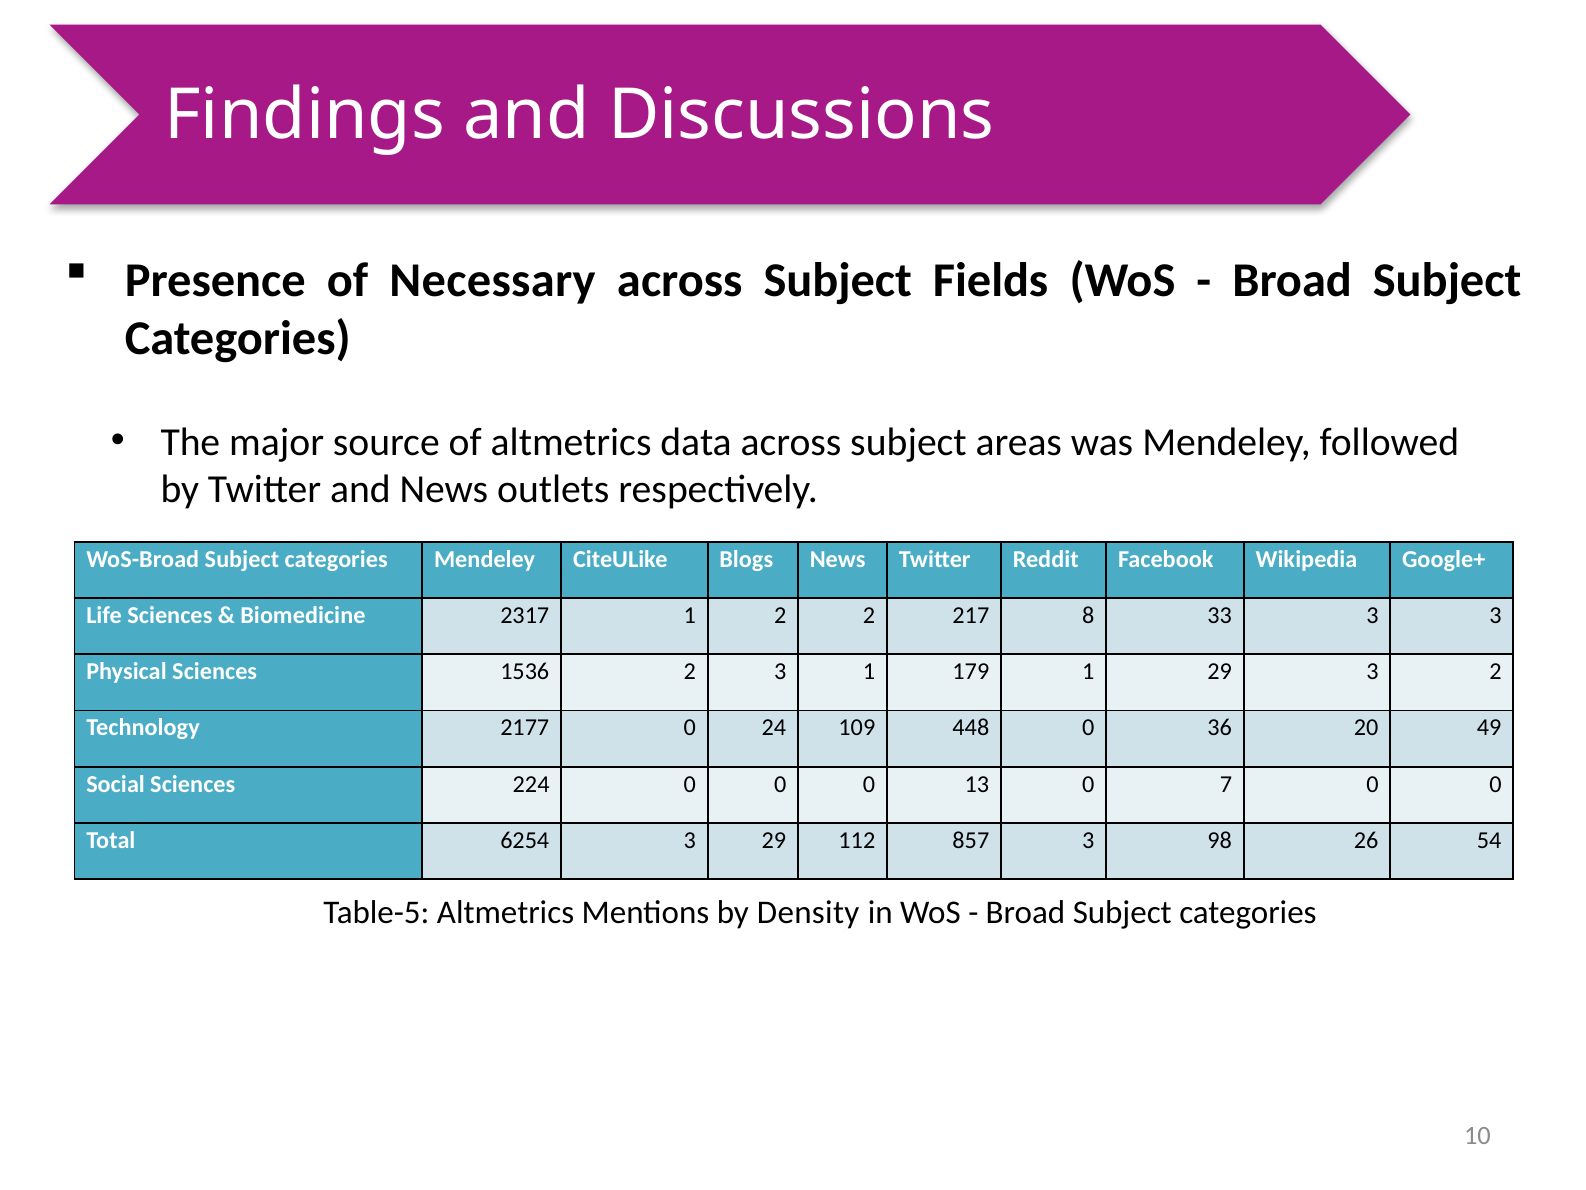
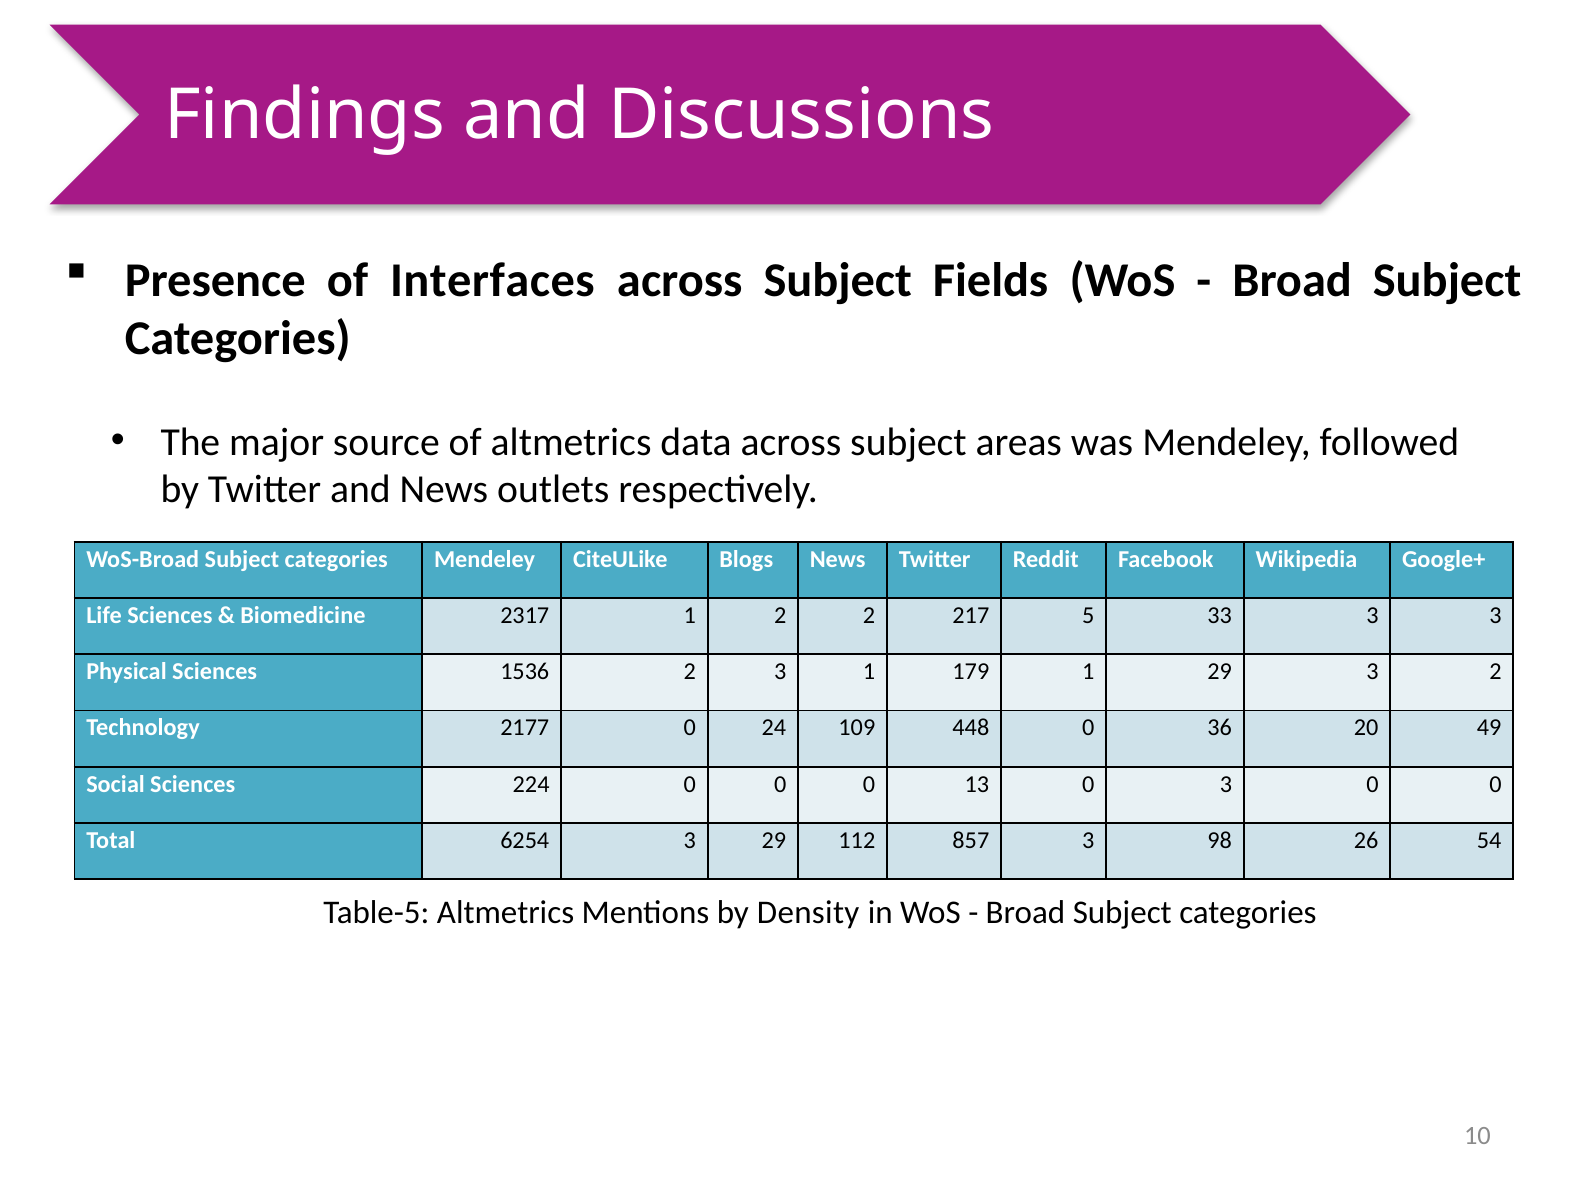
Necessary: Necessary -> Interfaces (492, 280)
8: 8 -> 5 (1088, 615)
0 7: 7 -> 3 (1226, 784)
